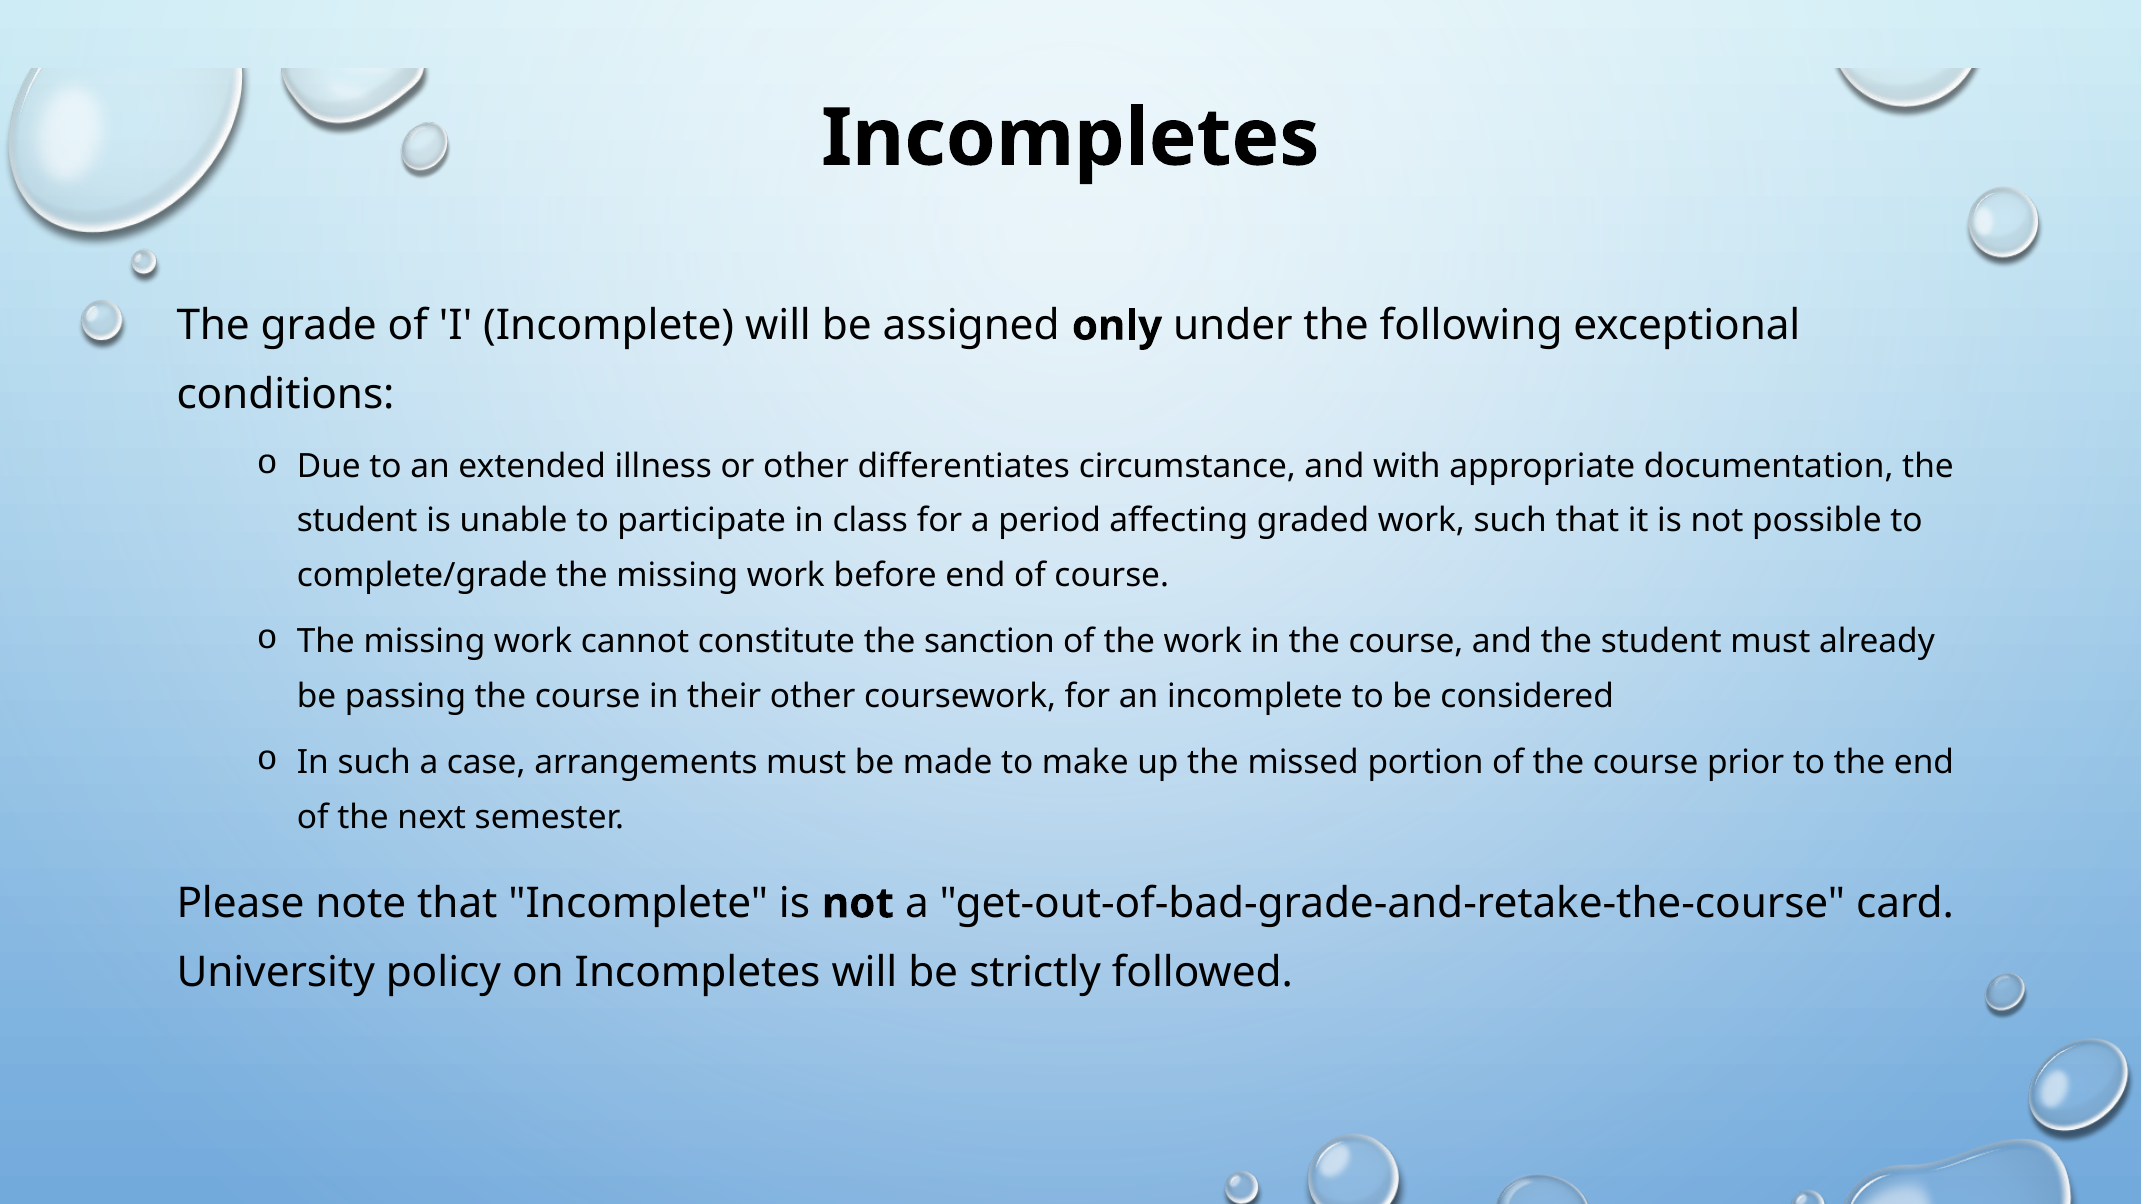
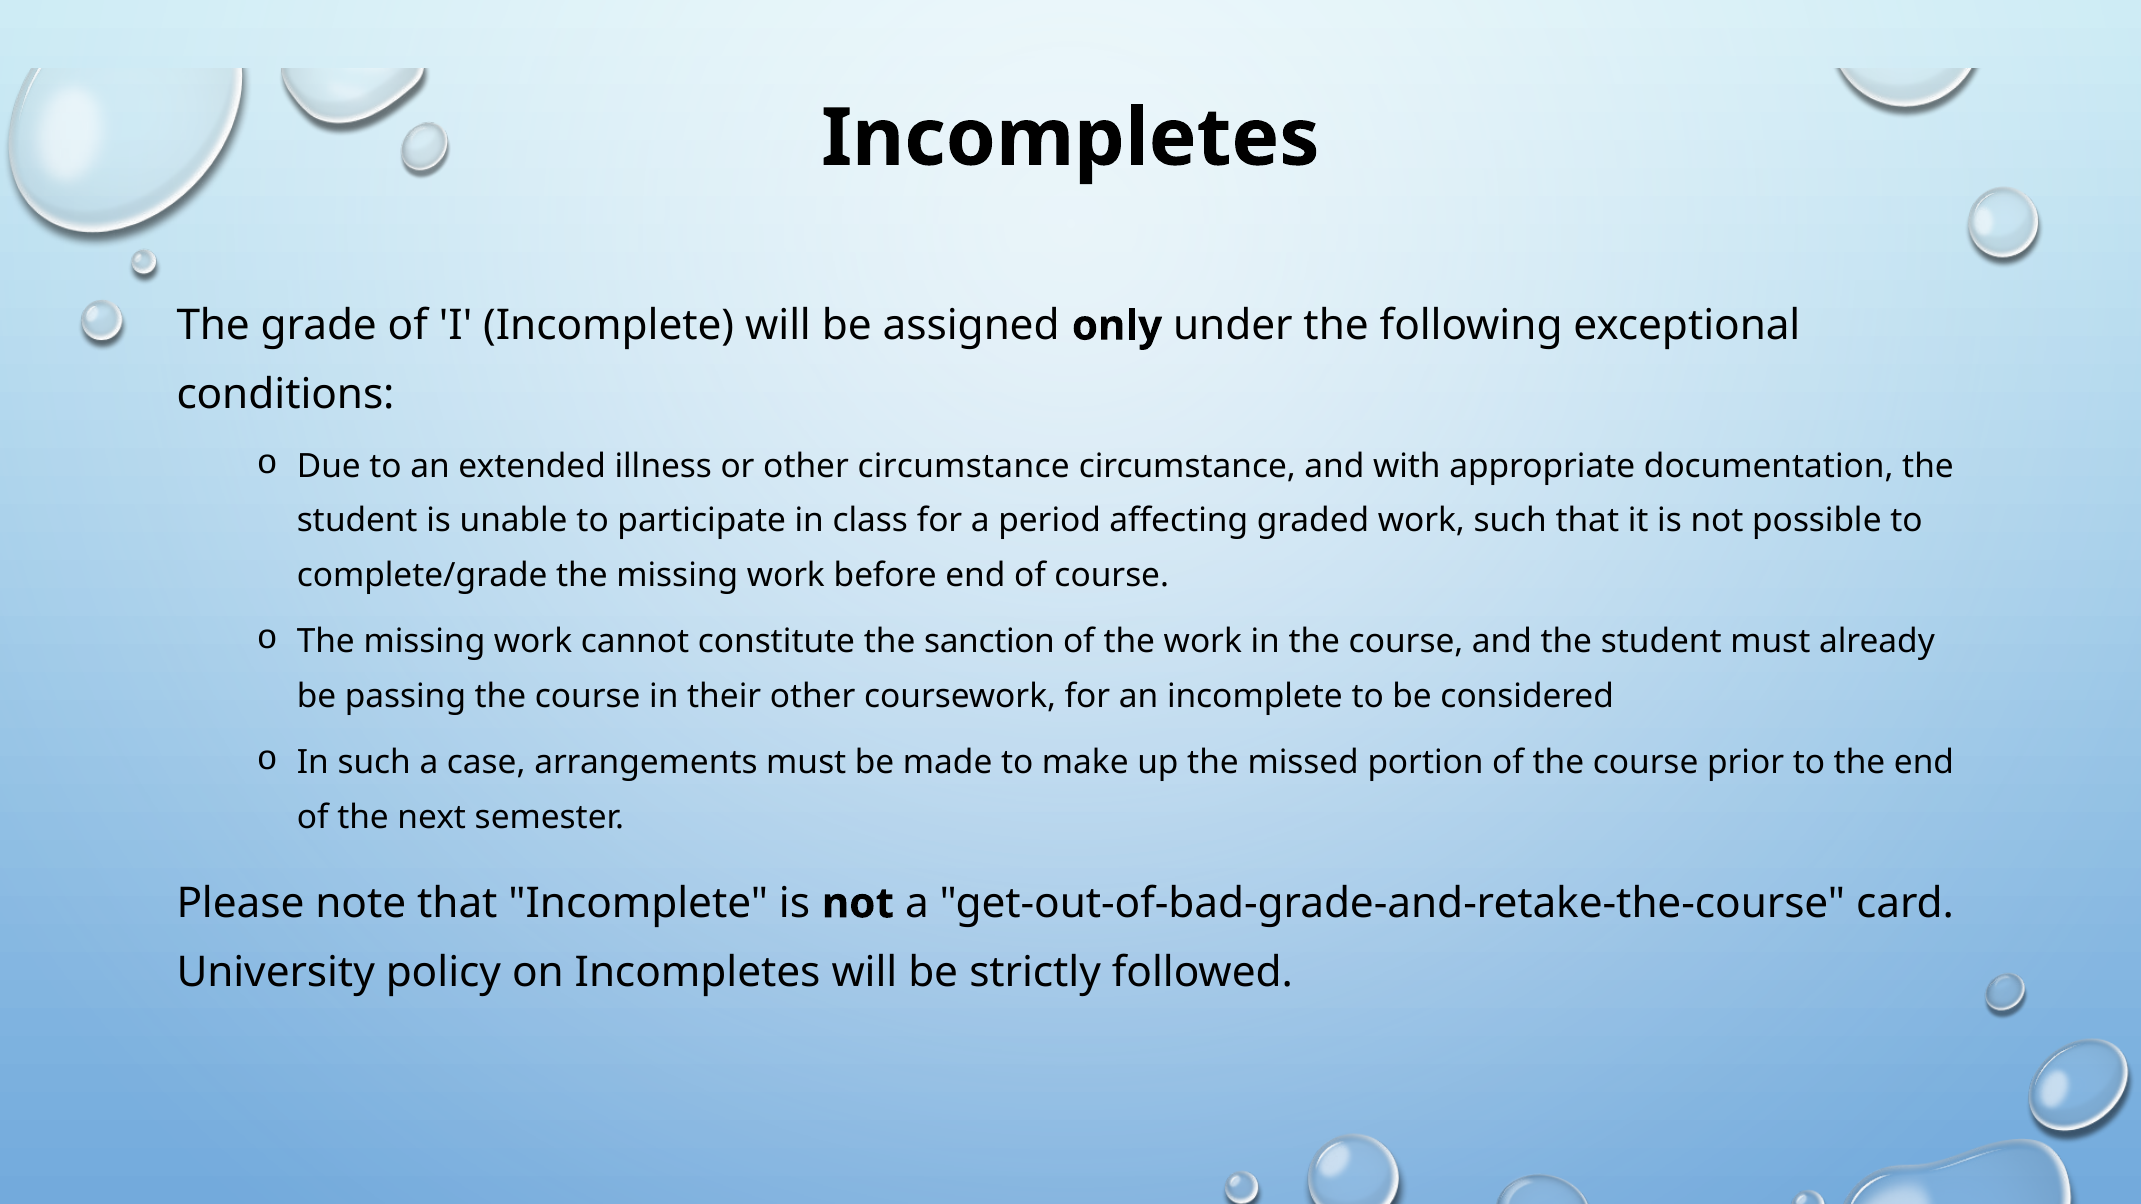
other differentiates: differentiates -> circumstance (964, 466)
